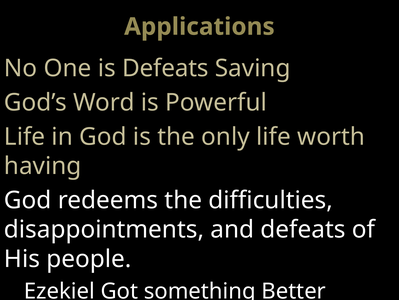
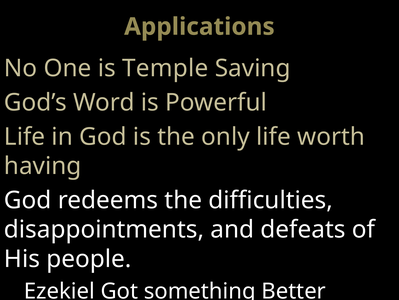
is Defeats: Defeats -> Temple (165, 68)
